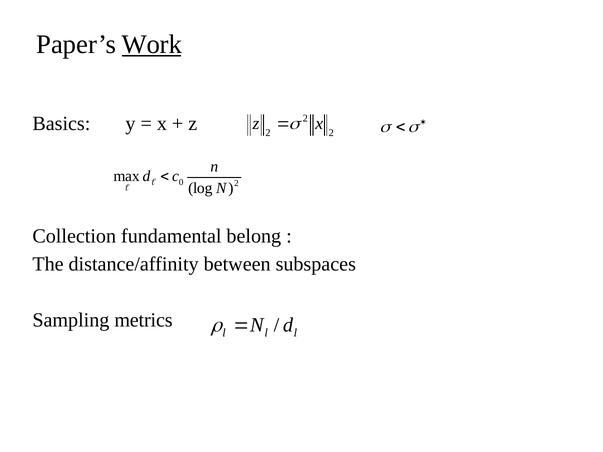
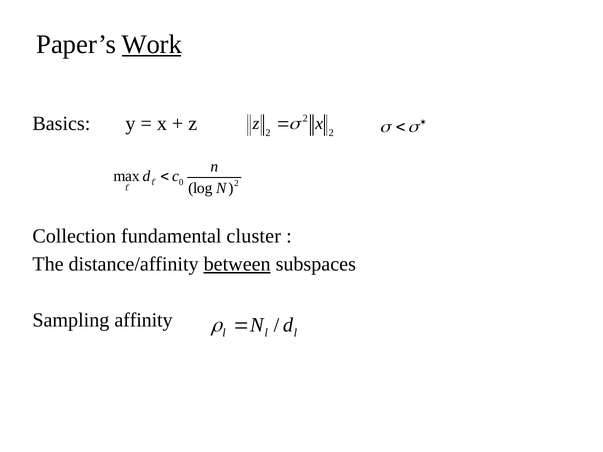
belong: belong -> cluster (254, 236)
between underline: none -> present (237, 264)
metrics: metrics -> affinity (143, 320)
